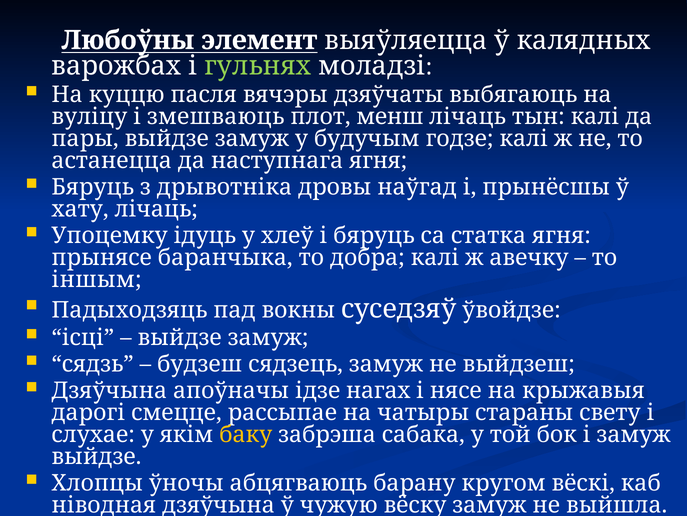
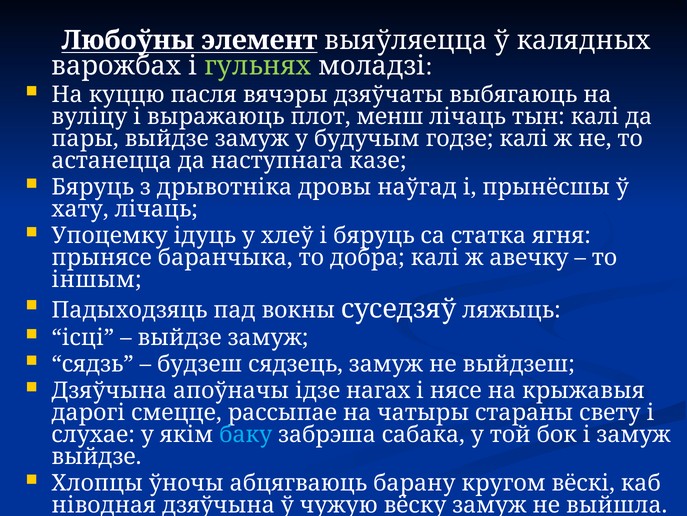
змешваюць: змешваюць -> выражаюць (216, 116)
наступнага ягня: ягня -> казе (378, 160)
ўвойдзе: ўвойдзе -> ляжыць (511, 310)
баку colour: yellow -> light blue (246, 434)
